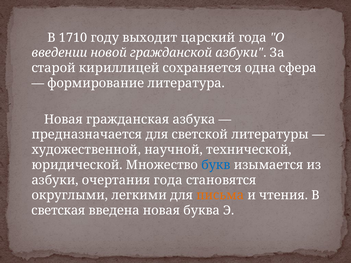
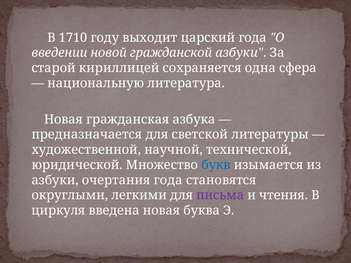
формирование: формирование -> национальную (96, 83)
письма colour: orange -> purple (220, 196)
светская: светская -> циркуля (58, 211)
